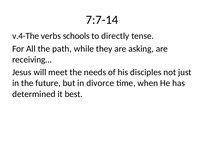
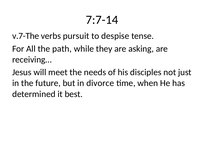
v.4-The: v.4-The -> v.7-The (26, 36)
schools: schools -> pursuit (76, 36)
directly: directly -> despise (115, 36)
